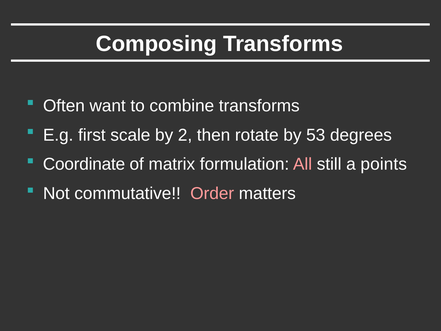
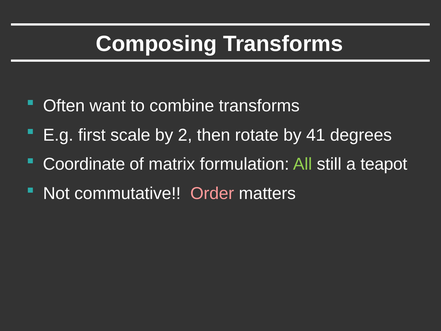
53: 53 -> 41 (316, 135)
All colour: pink -> light green (303, 164)
points: points -> teapot (384, 164)
